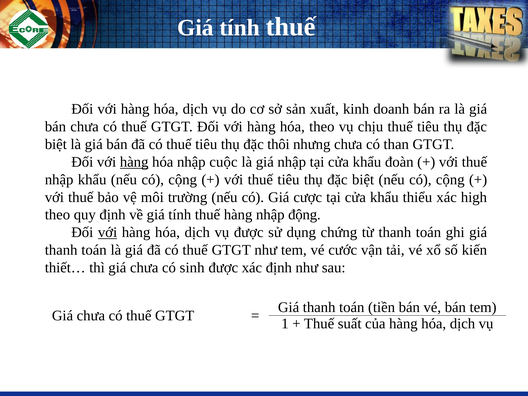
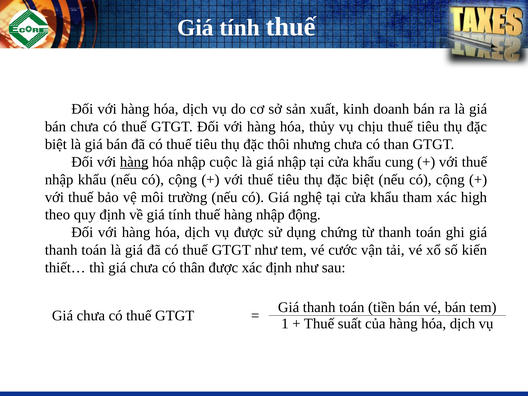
hóa theo: theo -> thủy (322, 127)
đoàn: đoàn -> cung (399, 162)
cược: cược -> nghệ (308, 197)
thiểu: thiểu -> tham (417, 197)
với underline: present -> none (108, 232)
sinh: sinh -> thân (192, 268)
